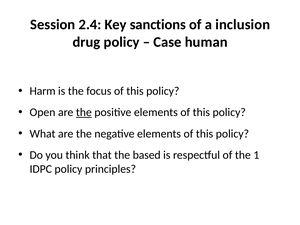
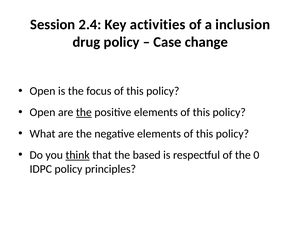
sanctions: sanctions -> activities (158, 25)
human: human -> change (206, 42)
Harm: Harm -> Open (43, 91)
think underline: none -> present (78, 155)
1: 1 -> 0 (256, 155)
